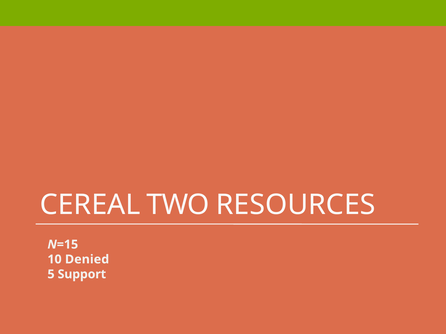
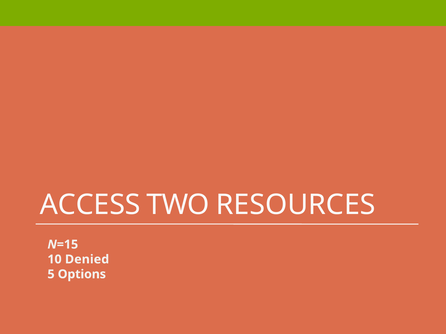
CEREAL: CEREAL -> ACCESS (90, 205)
Support: Support -> Options (82, 275)
